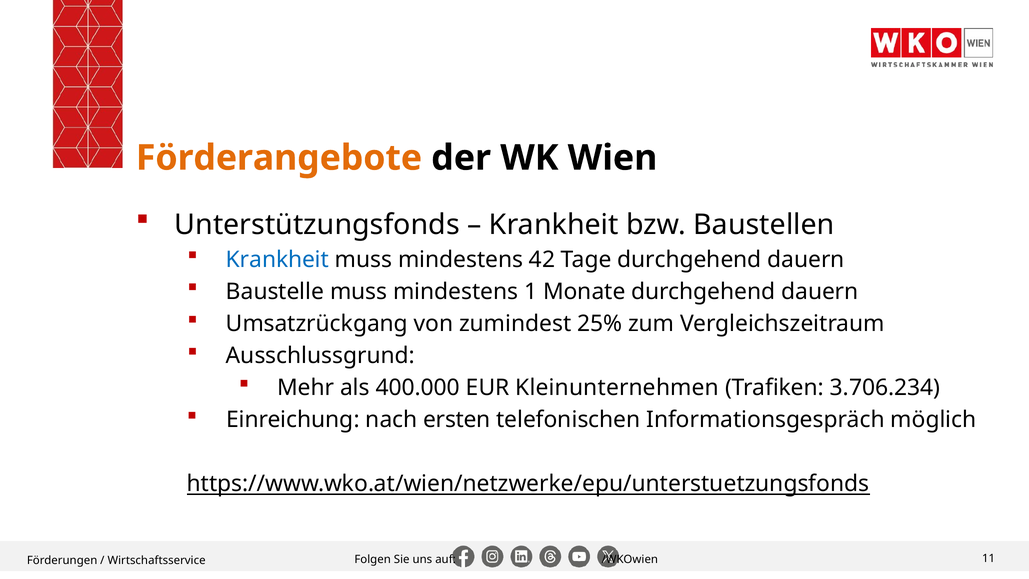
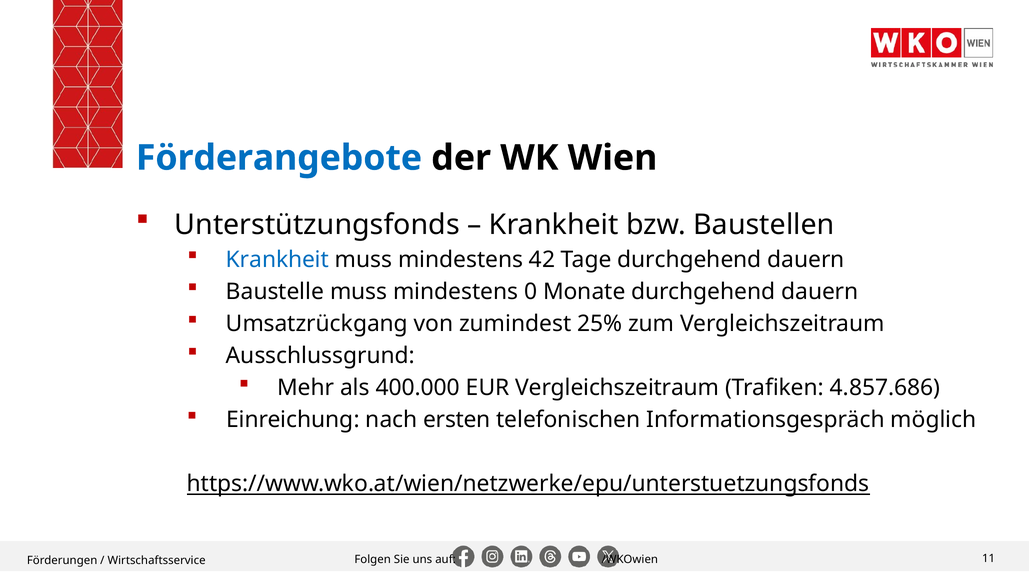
Förderangebote colour: orange -> blue (279, 158)
1: 1 -> 0 (531, 292)
EUR Kleinunternehmen: Kleinunternehmen -> Vergleichszeitraum (617, 388)
3.706.234: 3.706.234 -> 4.857.686 (885, 388)
